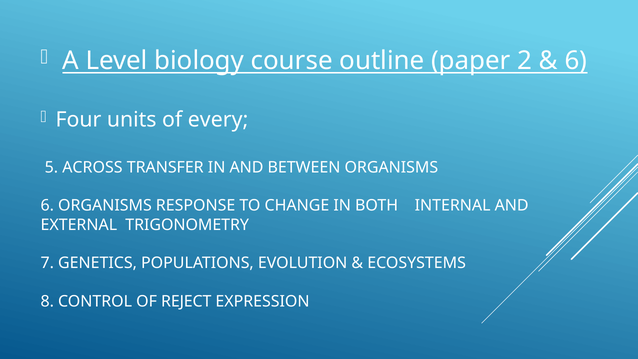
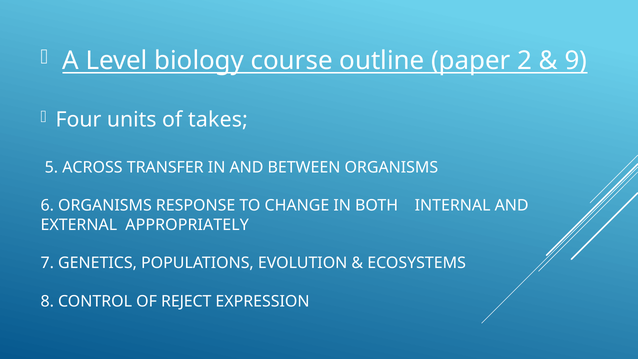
6: 6 -> 9 (576, 61)
every: every -> takes (218, 120)
TRIGONOMETRY: TRIGONOMETRY -> APPROPRIATELY (187, 225)
